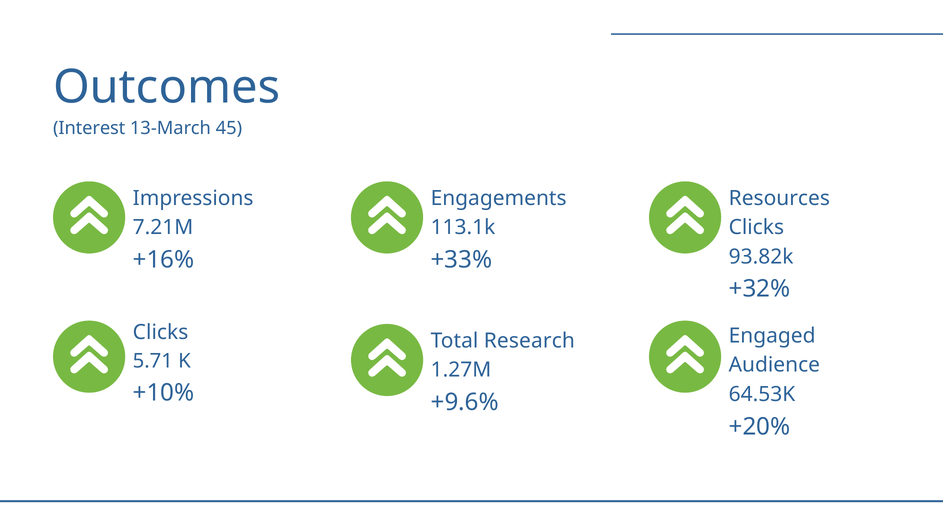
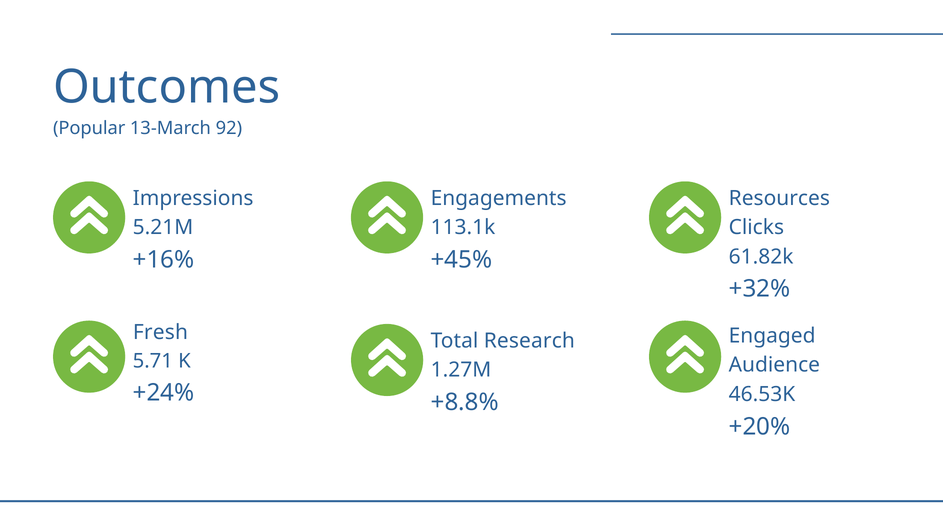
Interest: Interest -> Popular (89, 128)
45: 45 -> 92 (229, 128)
7.21M: 7.21M -> 5.21M (163, 228)
93.82k: 93.82k -> 61.82k (761, 257)
+33%: +33% -> +45% (461, 260)
Clicks: Clicks -> Fresh (160, 333)
+10%: +10% -> +24% (164, 393)
64.53K: 64.53K -> 46.53K (762, 395)
+9.6%: +9.6% -> +8.8% (465, 402)
